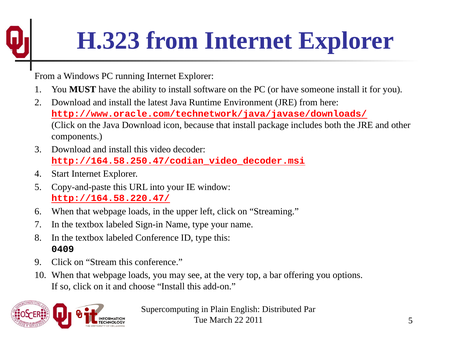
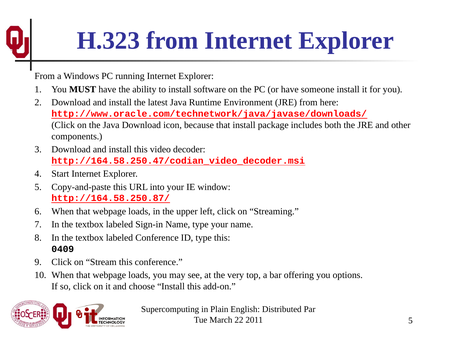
http://164.58.220.47/: http://164.58.220.47/ -> http://164.58.250.87/ (111, 198)
